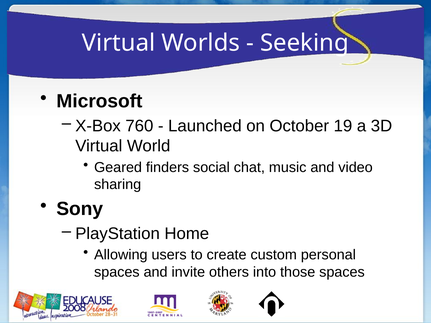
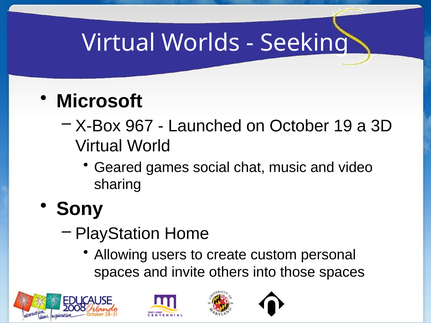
760: 760 -> 967 (139, 126)
finders: finders -> games (168, 167)
